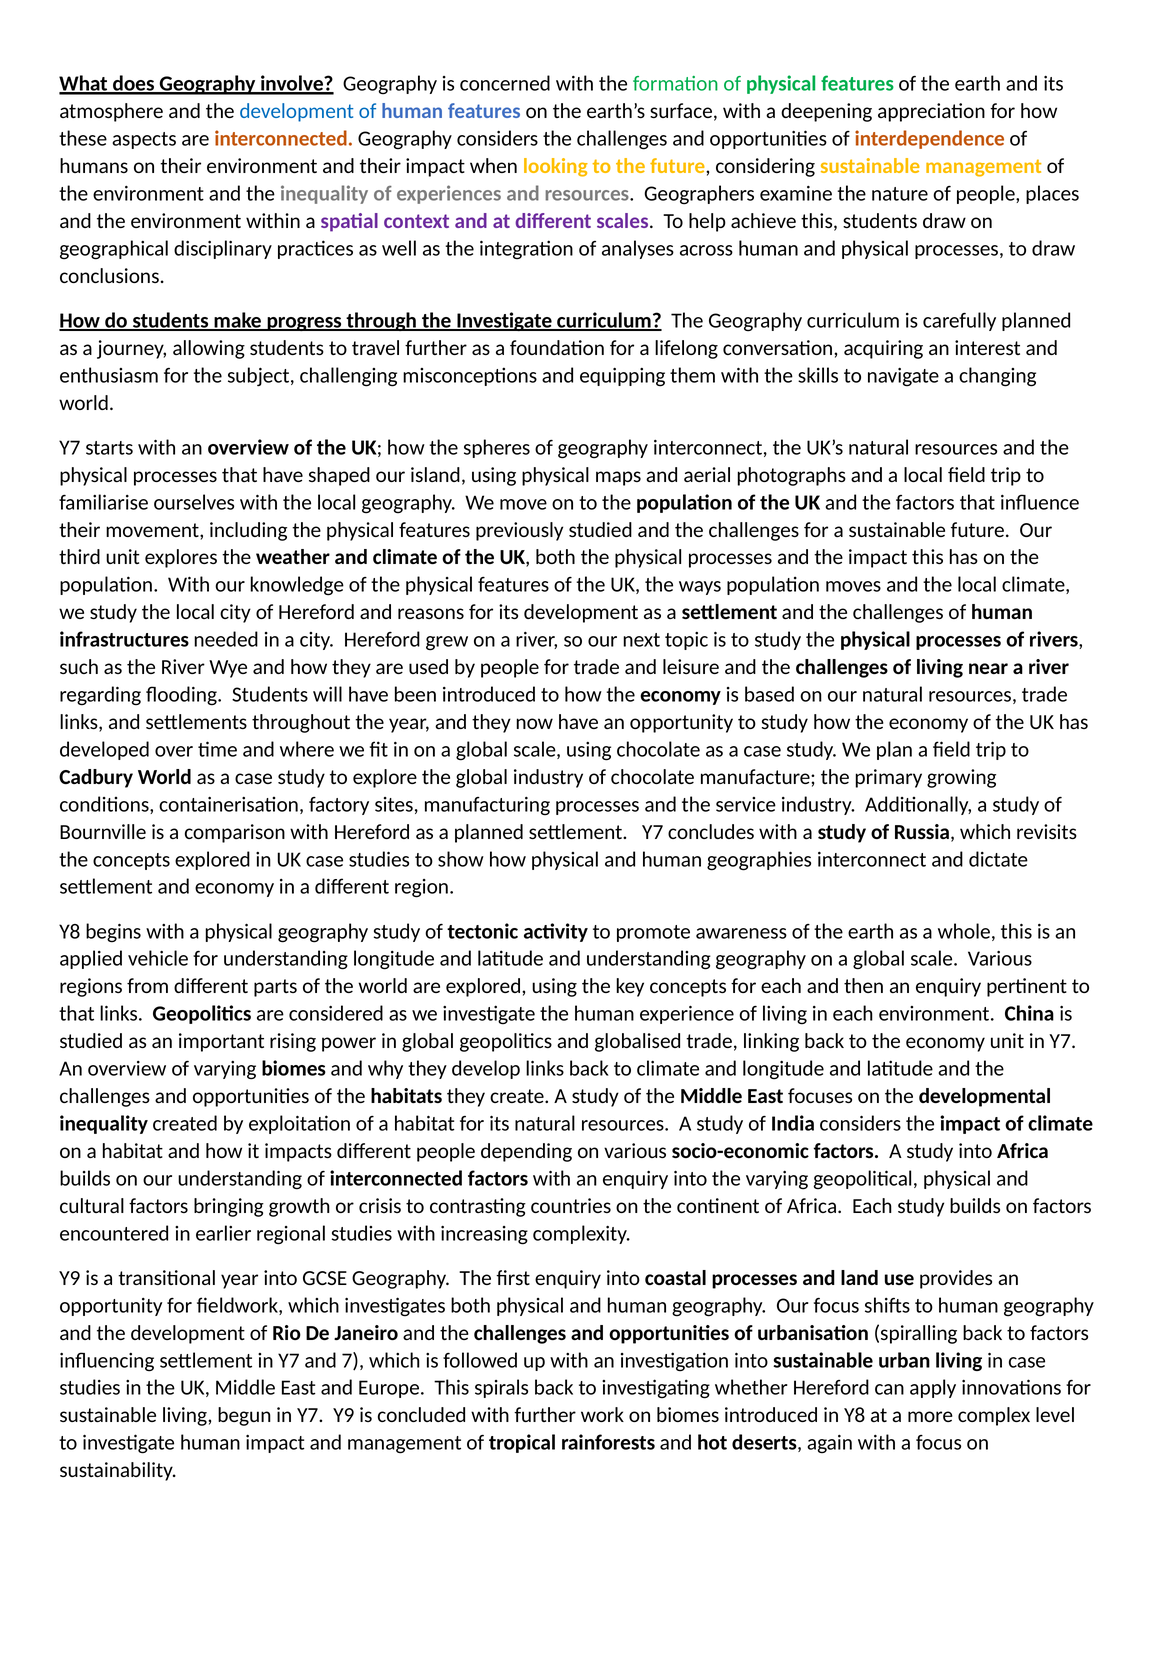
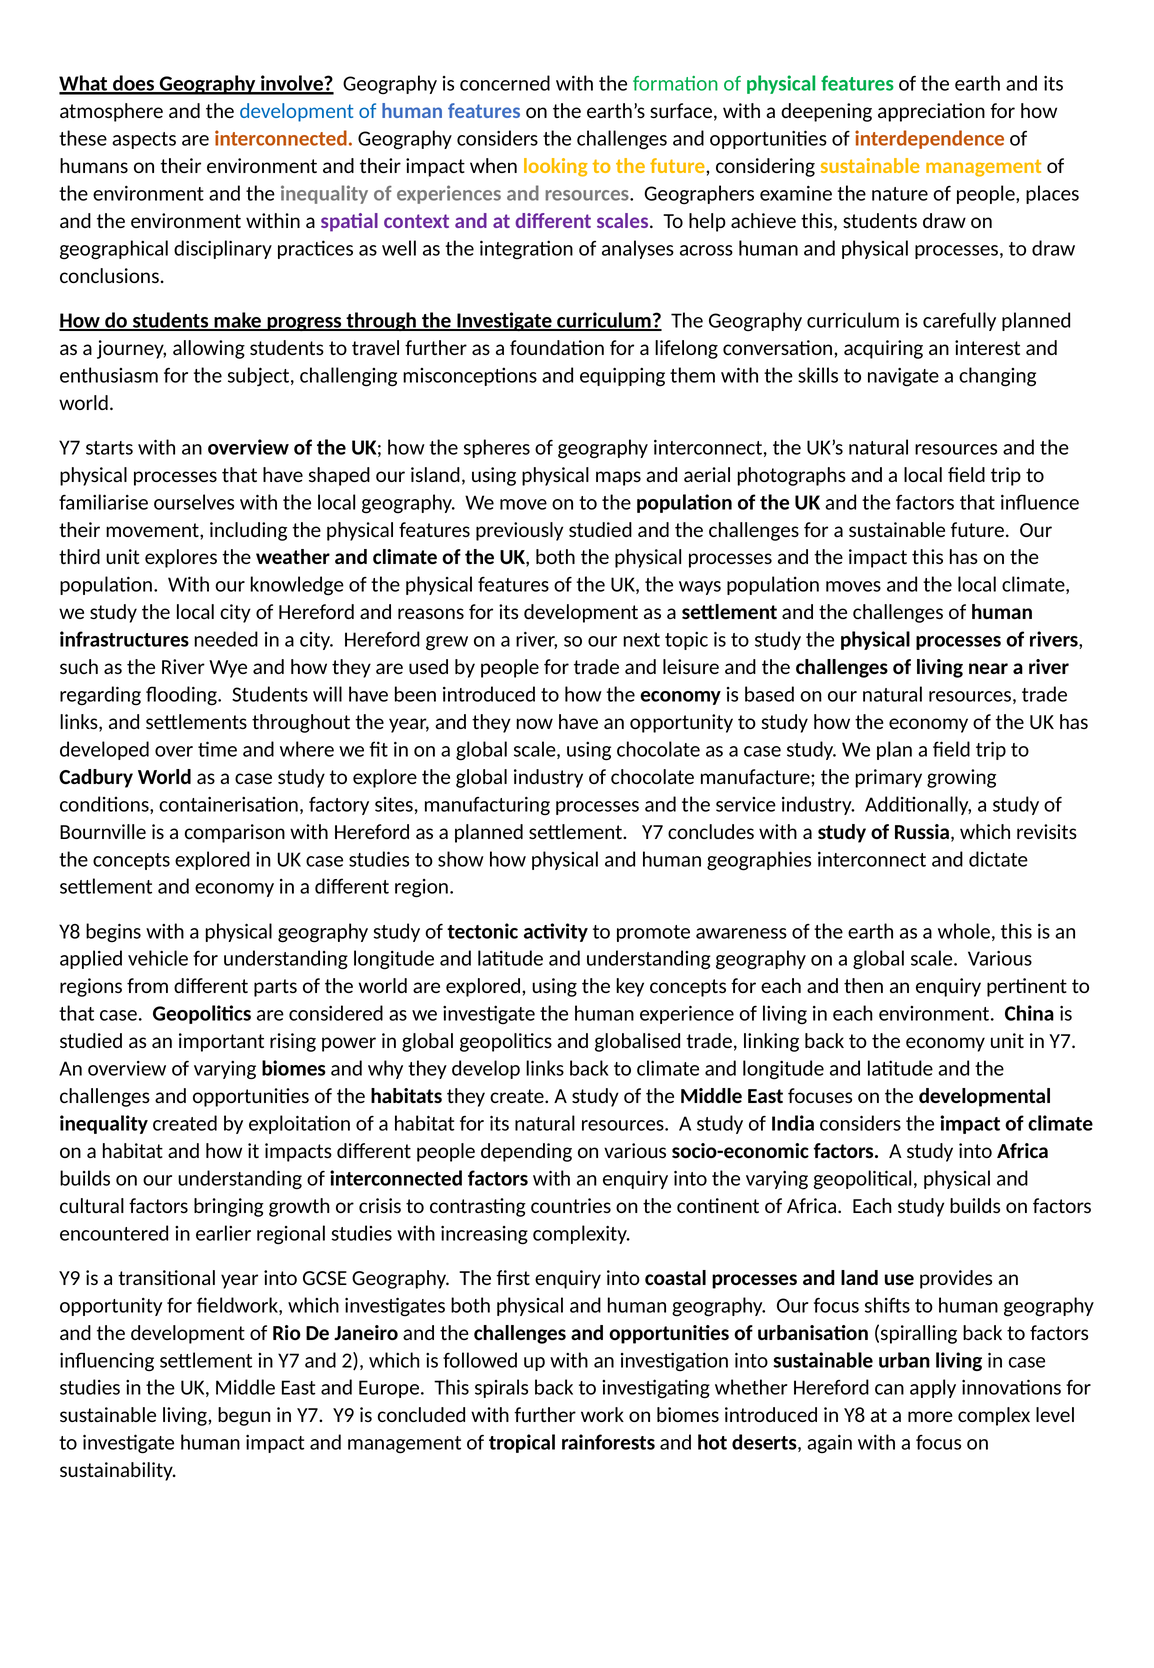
that links: links -> case (121, 1013)
7: 7 -> 2 (353, 1360)
